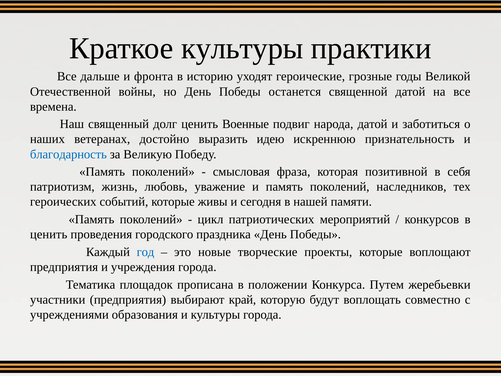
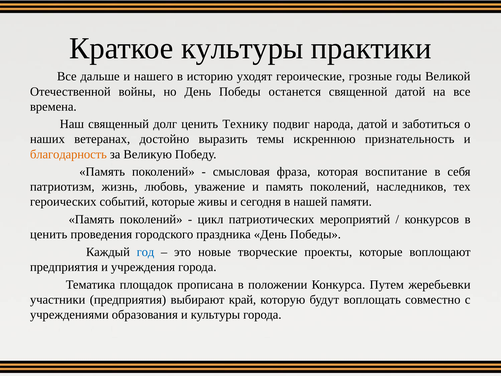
фронта: фронта -> нашего (154, 76)
Военные: Военные -> Технику (245, 124)
идею: идею -> темы (271, 139)
благодарность colour: blue -> orange (68, 154)
позитивной: позитивной -> воспитание (396, 172)
